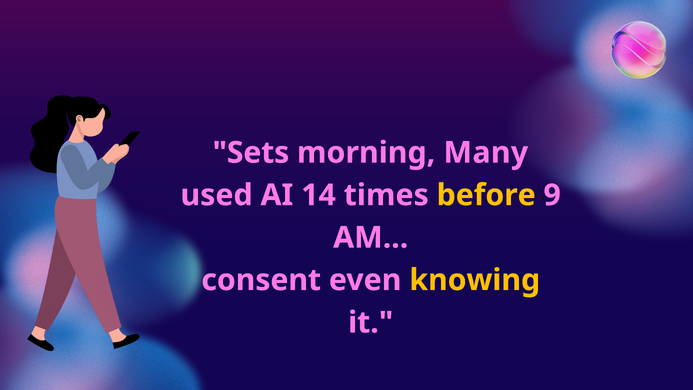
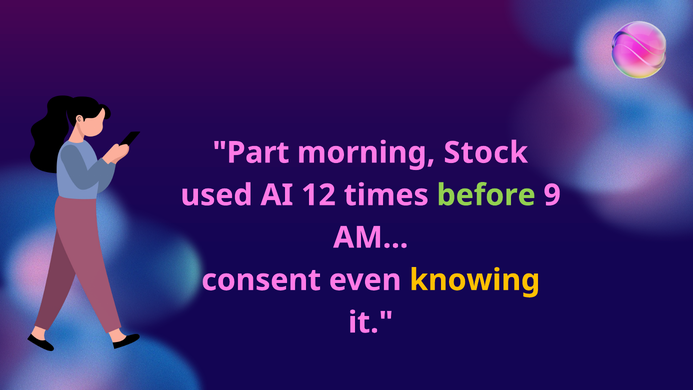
Sets: Sets -> Part (251, 153)
Many: Many -> Stock (486, 153)
14: 14 -> 12 (319, 195)
before colour: yellow -> light green (486, 195)
